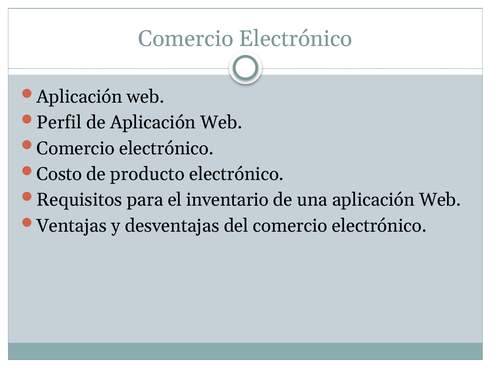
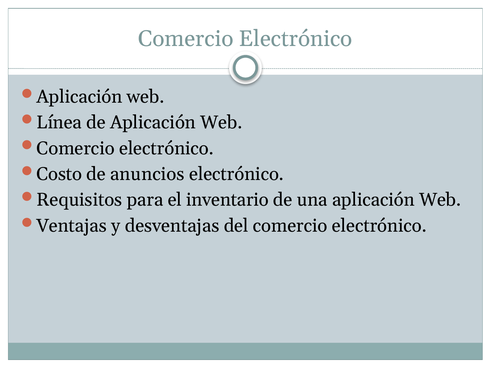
Perfil: Perfil -> Línea (59, 123)
producto: producto -> anuncios (147, 174)
